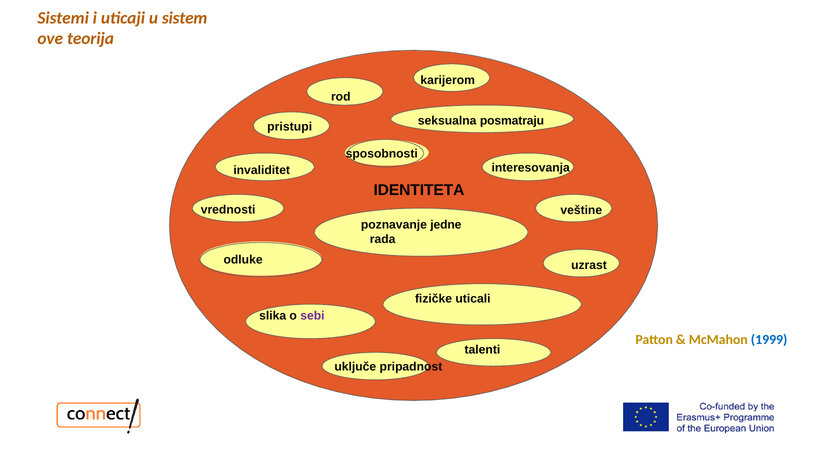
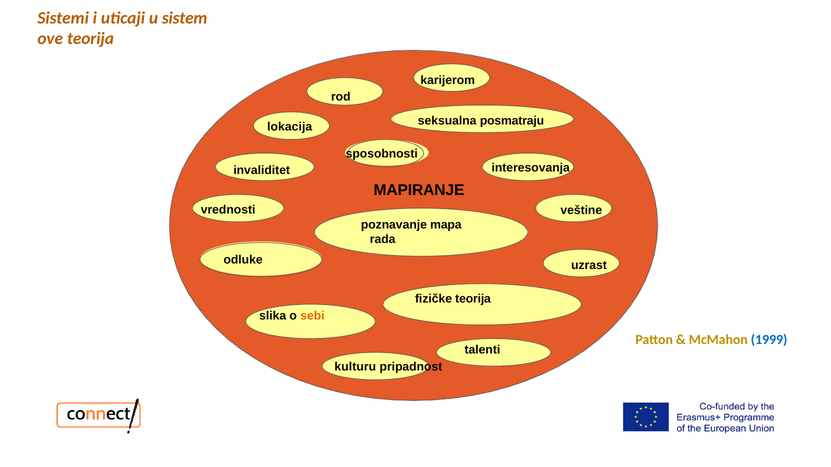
pristupi: pristupi -> lokacija (290, 127)
IDENTITETA: IDENTITETA -> MAPIRANJE (419, 191)
jedne: jedne -> mapa (446, 225)
fizičke uticali: uticali -> teorija (473, 299)
sebi colour: purple -> orange (312, 316)
uključe: uključe -> kulturu (355, 367)
